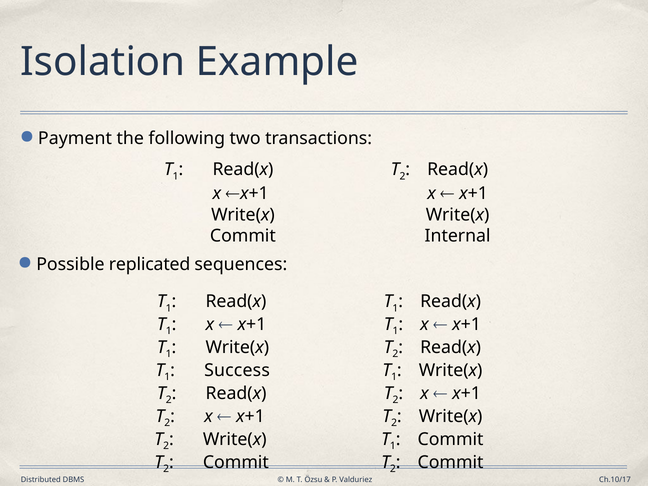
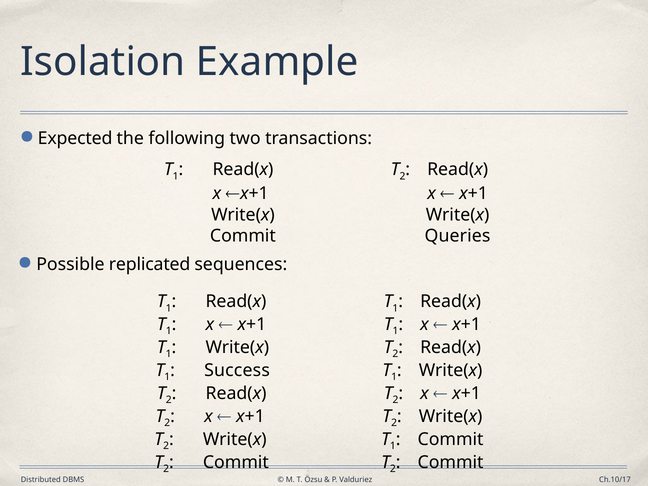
Payment: Payment -> Expected (75, 138)
Internal: Internal -> Queries (458, 236)
